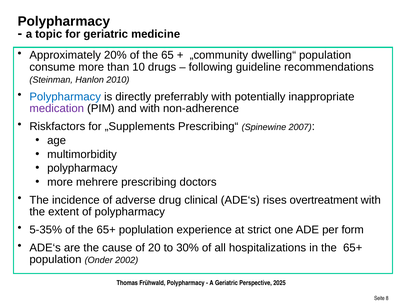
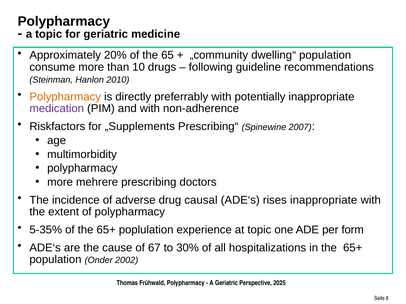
Polypharmacy colour: blue -> orange (65, 97)
clinical: clinical -> causal (201, 200)
rises overtreatment: overtreatment -> inappropriate (324, 200)
at strict: strict -> topic (259, 230)
20: 20 -> 67 (154, 248)
